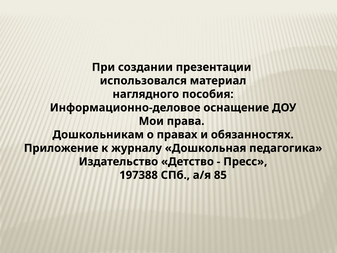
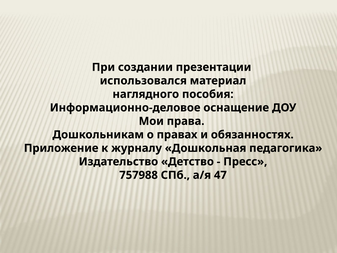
197388: 197388 -> 757988 (139, 175)
85: 85 -> 47 (220, 175)
